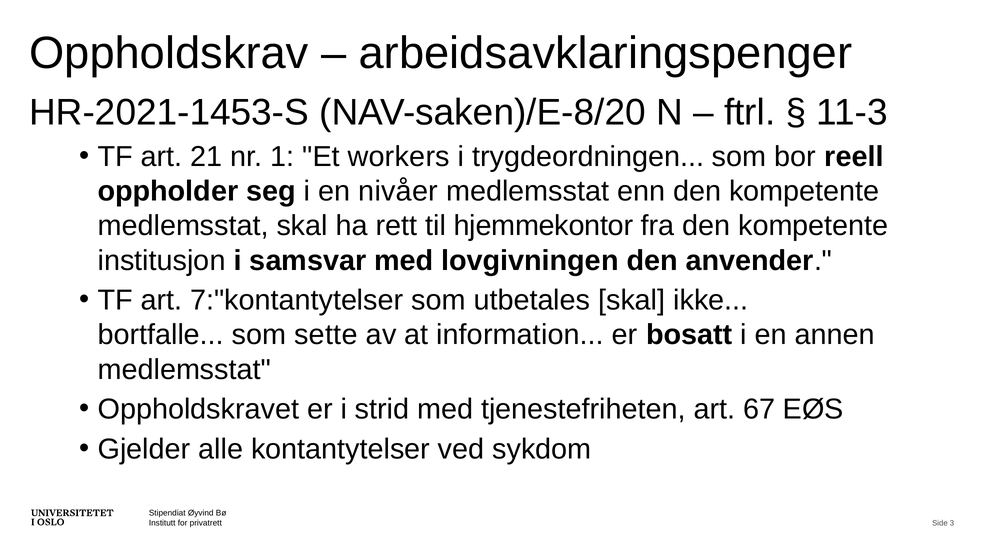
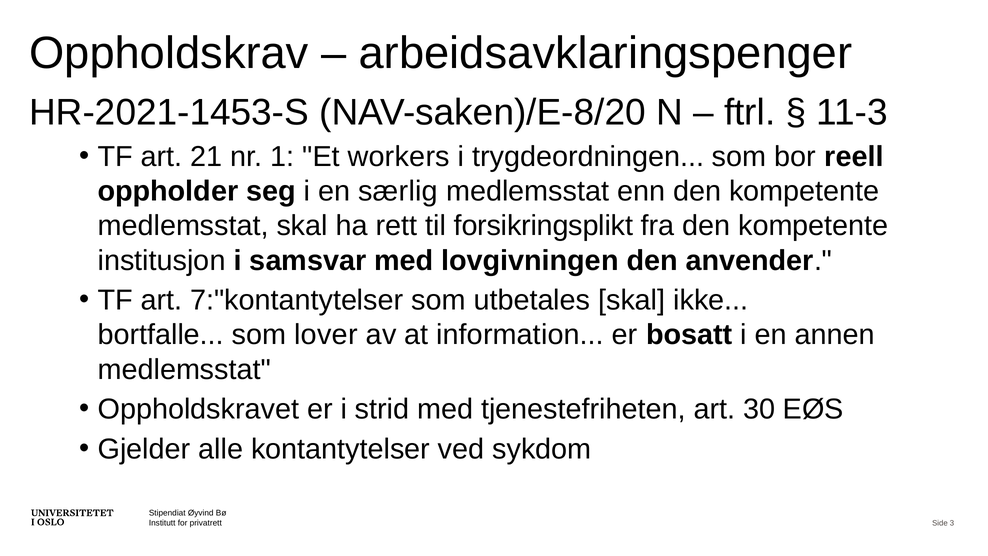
nivåer: nivåer -> særlig (398, 191)
hjemmekontor: hjemmekontor -> forsikringsplikt (543, 226)
sette: sette -> lover (326, 335)
67: 67 -> 30 (759, 409)
